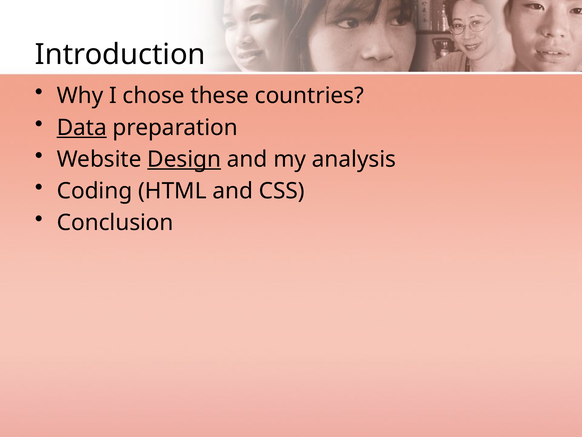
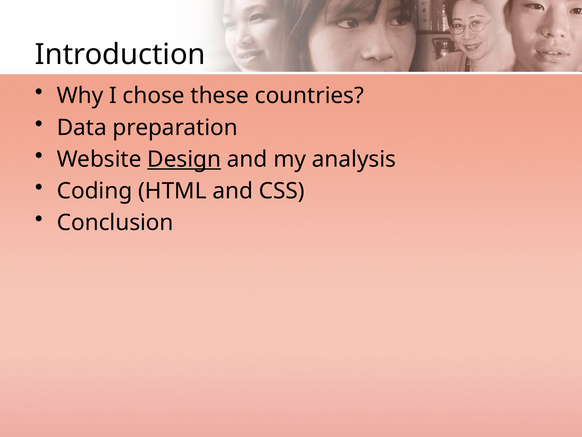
Data underline: present -> none (82, 127)
